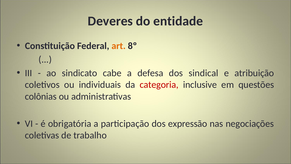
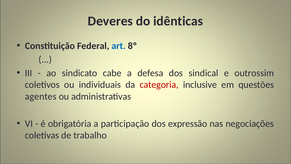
entidade: entidade -> idênticas (178, 21)
art colour: orange -> blue (119, 46)
atribuição: atribuição -> outrossim (254, 73)
colônias: colônias -> agentes (41, 96)
